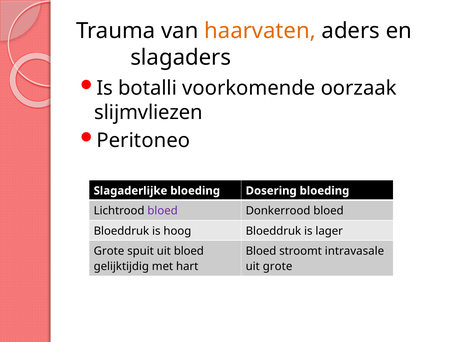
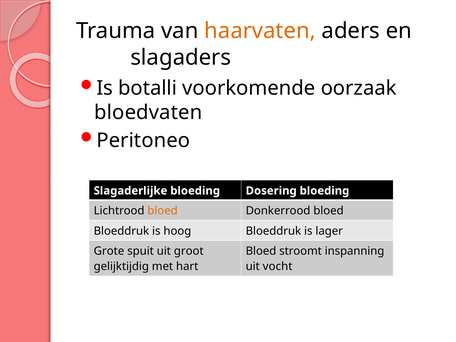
slijmvliezen: slijmvliezen -> bloedvaten (148, 112)
bloed colour: purple -> orange (163, 211)
uit bloed: bloed -> groot (189, 251)
intravasale: intravasale -> inspanning (355, 251)
uit grote: grote -> vocht (278, 267)
